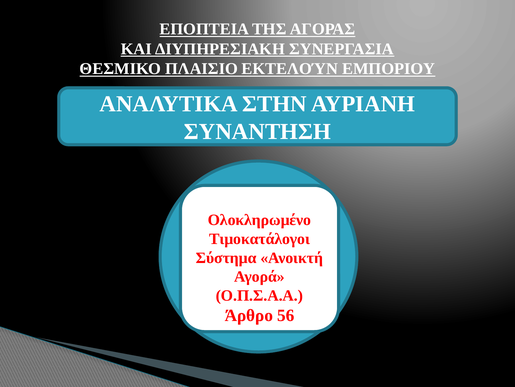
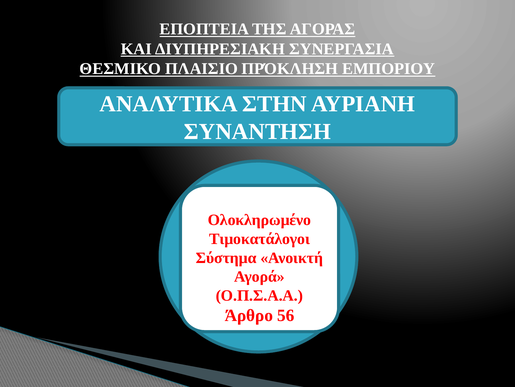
ΕΚΤΕΛΟΎΝ: ΕΚΤΕΛΟΎΝ -> ΠΡΌΚΛΗΣΗ (290, 69)
